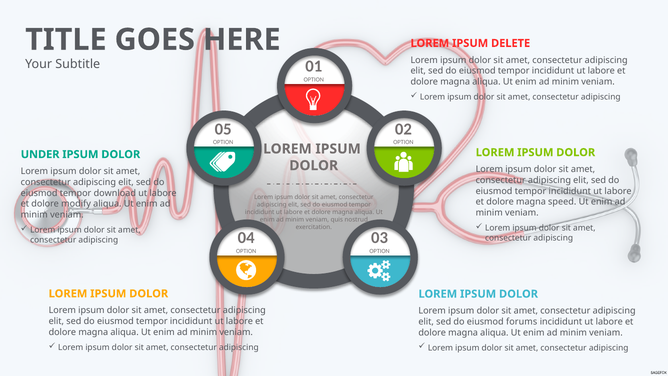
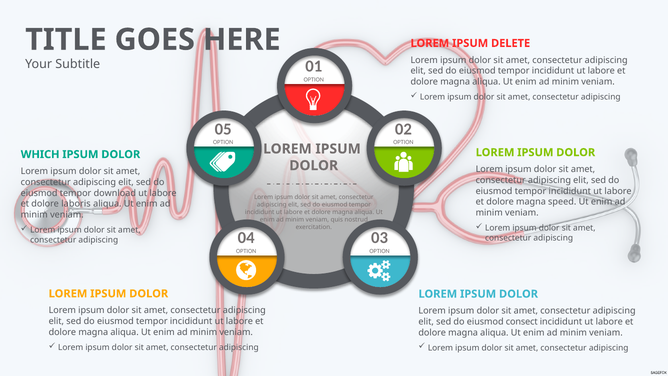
UNDER: UNDER -> WHICH (40, 154)
modify: modify -> laboris (76, 204)
forums: forums -> consect (522, 321)
